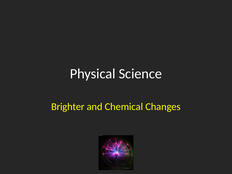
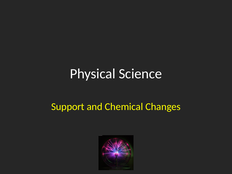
Brighter: Brighter -> Support (68, 107)
